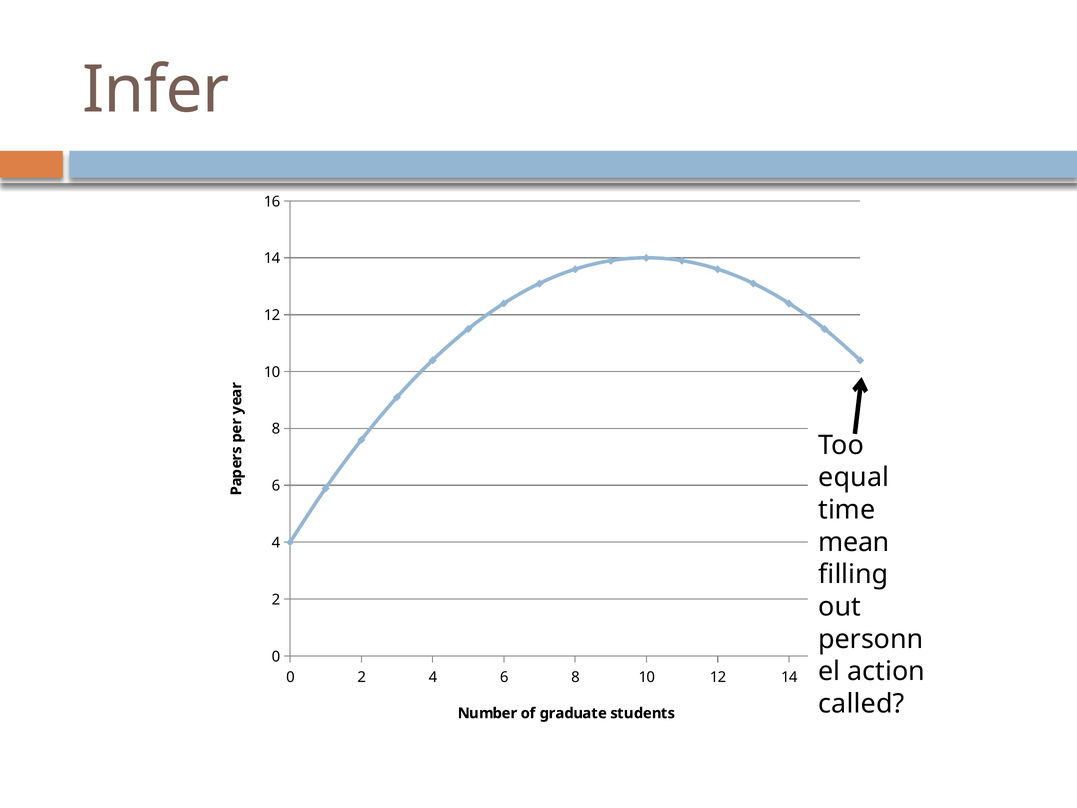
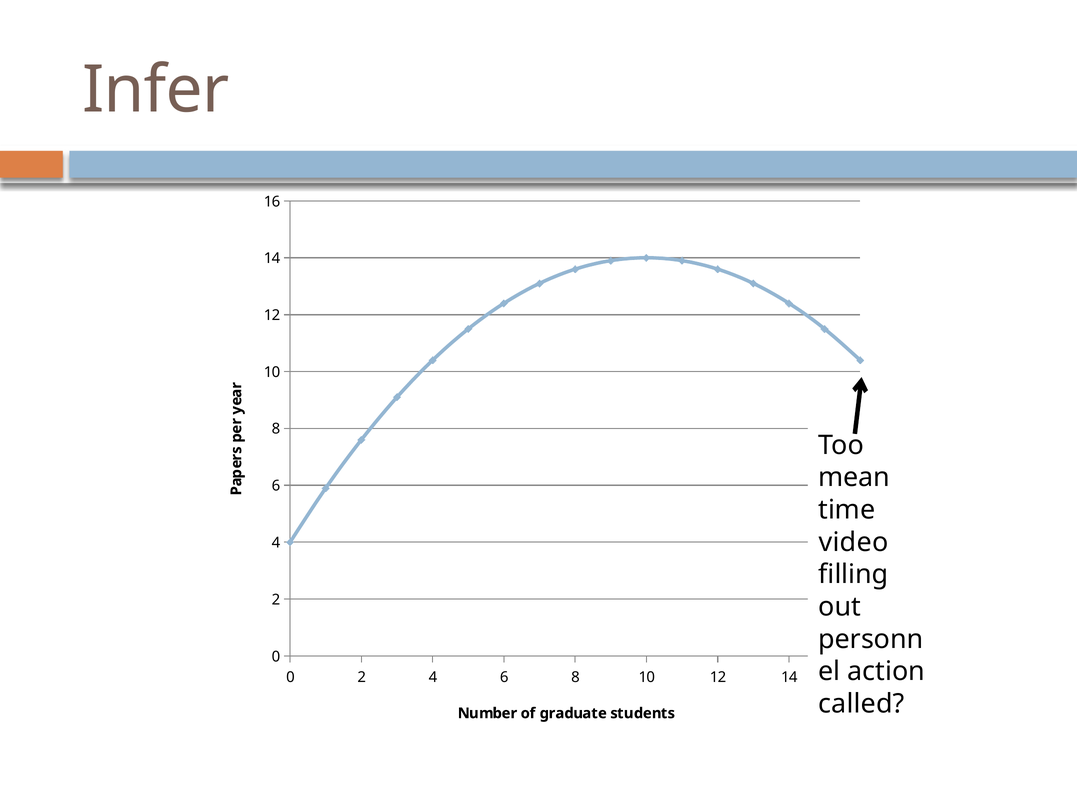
equal: equal -> mean (854, 477)
mean: mean -> video (854, 542)
